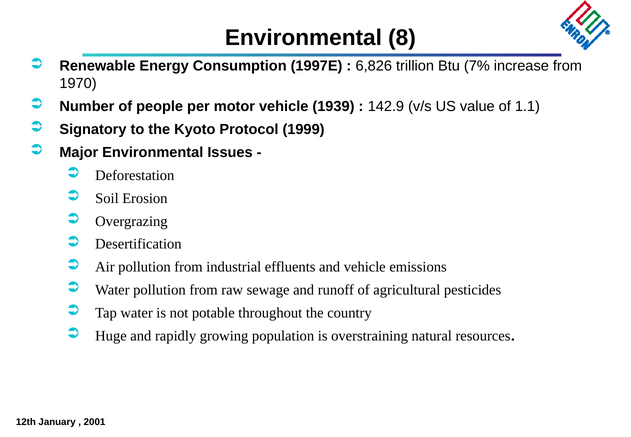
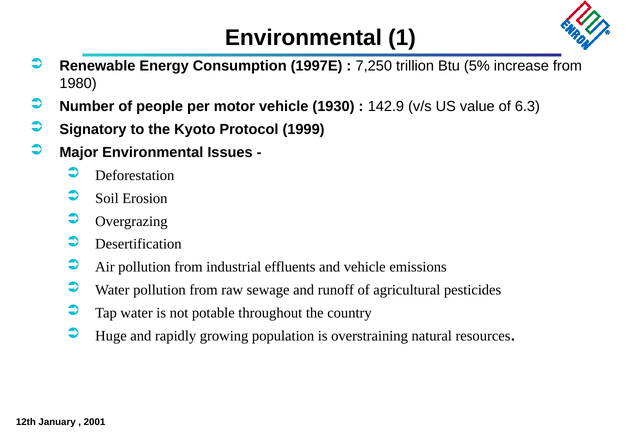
8: 8 -> 1 (402, 38)
6,826: 6,826 -> 7,250 (374, 66)
7%: 7% -> 5% (477, 66)
1970: 1970 -> 1980 (78, 84)
1939: 1939 -> 1930 (333, 107)
1.1: 1.1 -> 6.3 (527, 107)
